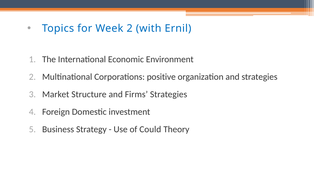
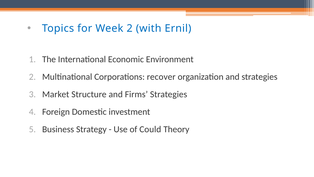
positive: positive -> recover (161, 77)
